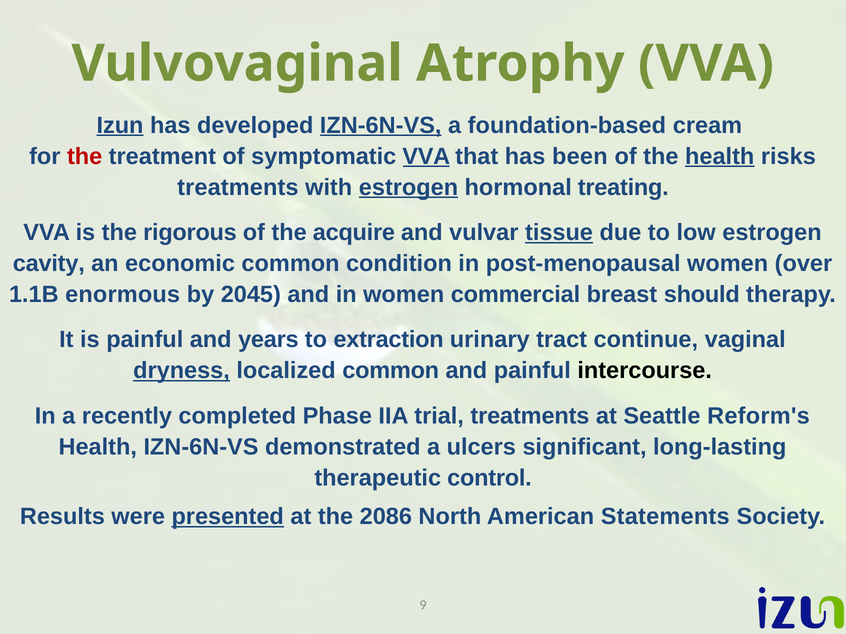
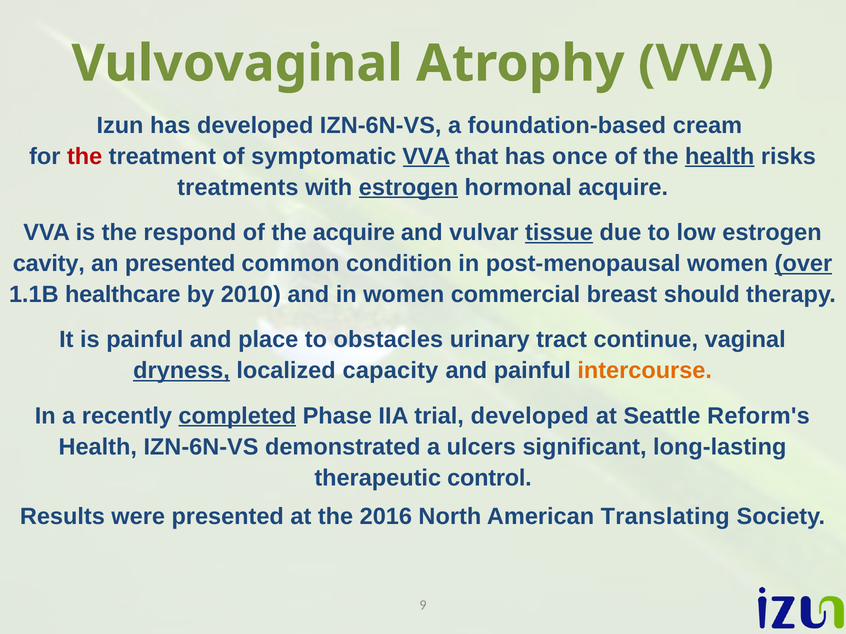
Izun underline: present -> none (120, 125)
IZN-6N-VS underline: present -> none (381, 125)
been: been -> once (580, 156)
hormonal treating: treating -> acquire (623, 187)
rigorous: rigorous -> respond (190, 233)
an economic: economic -> presented (180, 264)
over underline: none -> present (803, 264)
enormous: enormous -> healthcare (123, 295)
2045: 2045 -> 2010 (251, 295)
years: years -> place (268, 340)
extraction: extraction -> obstacles (388, 340)
localized common: common -> capacity (390, 371)
intercourse colour: black -> orange (645, 371)
completed underline: none -> present (237, 416)
trial treatments: treatments -> developed (530, 416)
presented underline: present -> none (228, 517)
2086: 2086 -> 2016 (386, 517)
Statements: Statements -> Translating (665, 517)
